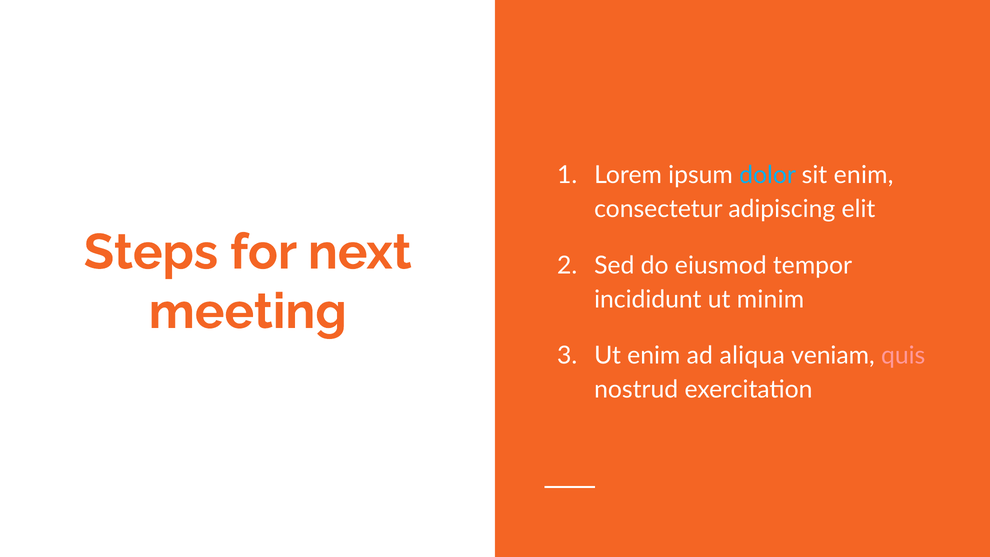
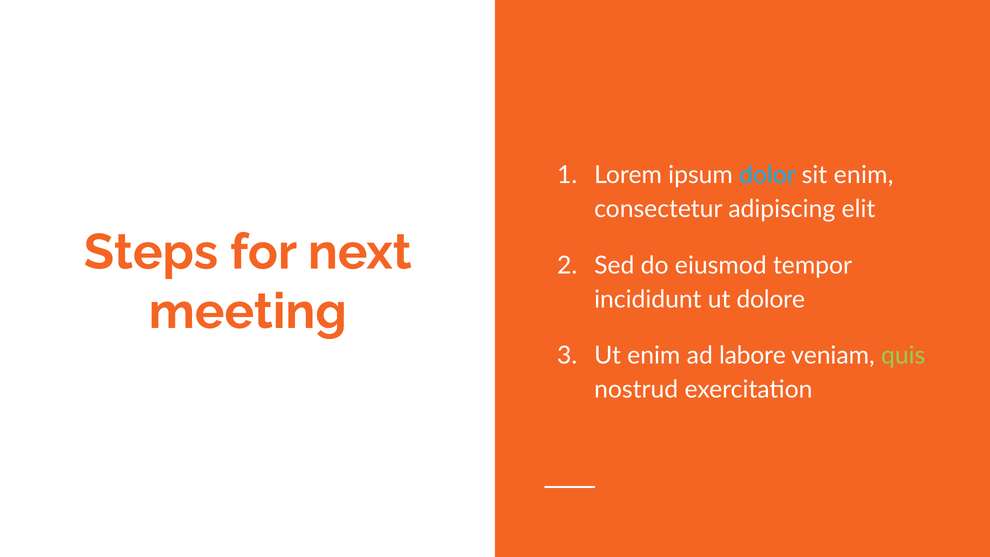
minim: minim -> dolore (771, 299)
aliqua: aliqua -> labore (752, 356)
quis colour: pink -> light green (903, 356)
